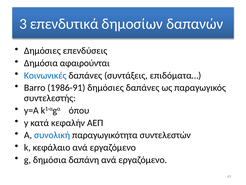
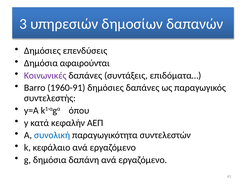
επενδυτικά: επενδυτικά -> υπηρεσιών (64, 24)
Κοινωνικές colour: blue -> purple (45, 75)
1986-91: 1986-91 -> 1960-91 (66, 88)
